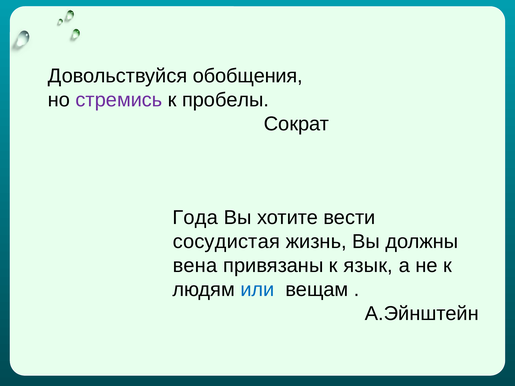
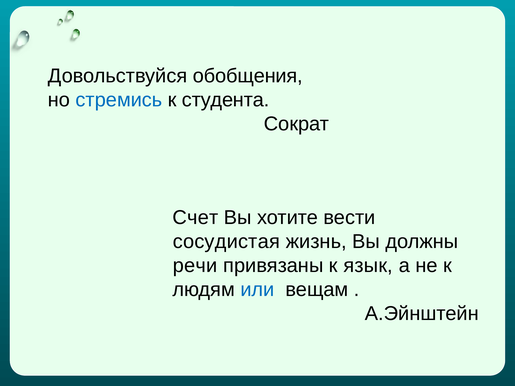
стремись colour: purple -> blue (119, 100)
пробелы: пробелы -> студента (226, 100)
Года: Года -> Счет (195, 218)
вена: вена -> речи (195, 266)
